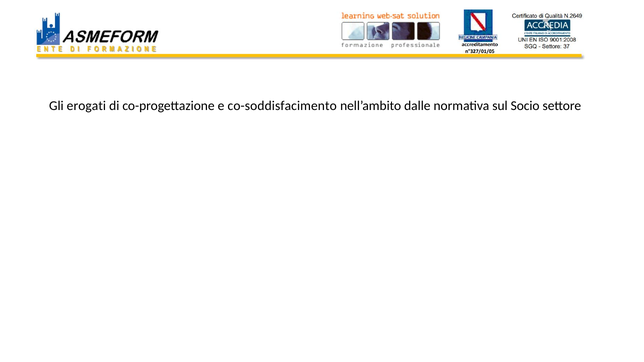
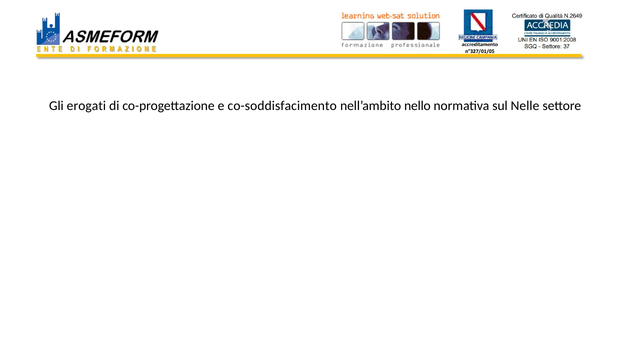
dalle: dalle -> nello (417, 106)
Socio: Socio -> Nelle (525, 106)
